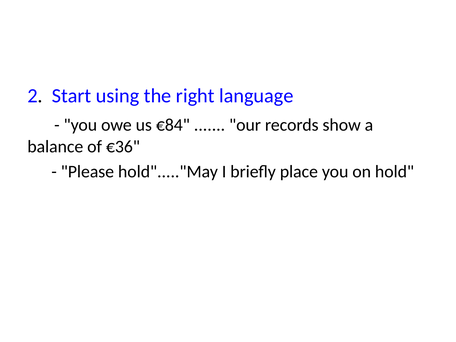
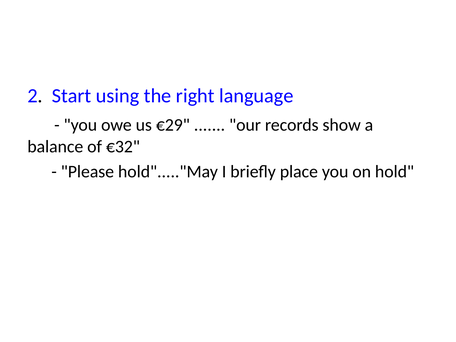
€84: €84 -> €29 (173, 125)
€36: €36 -> €32 (123, 147)
